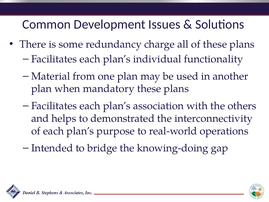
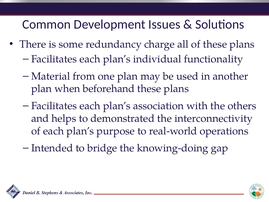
mandatory: mandatory -> beforehand (109, 89)
